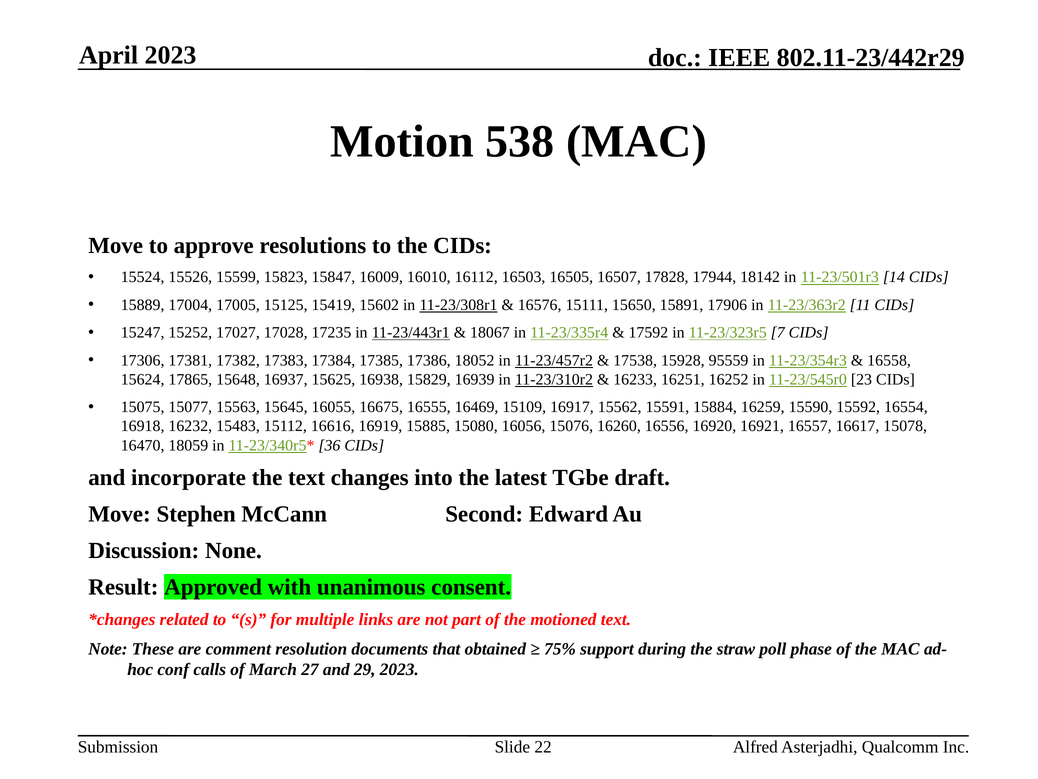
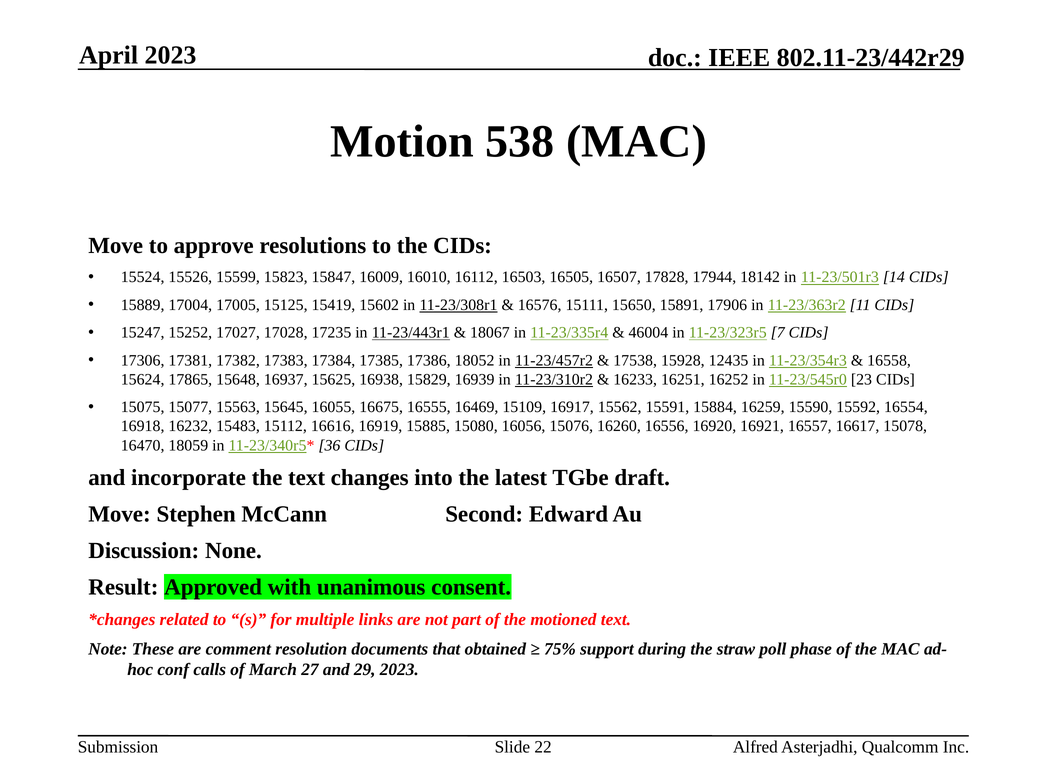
17592: 17592 -> 46004 (648, 332)
95559: 95559 -> 12435 (729, 360)
